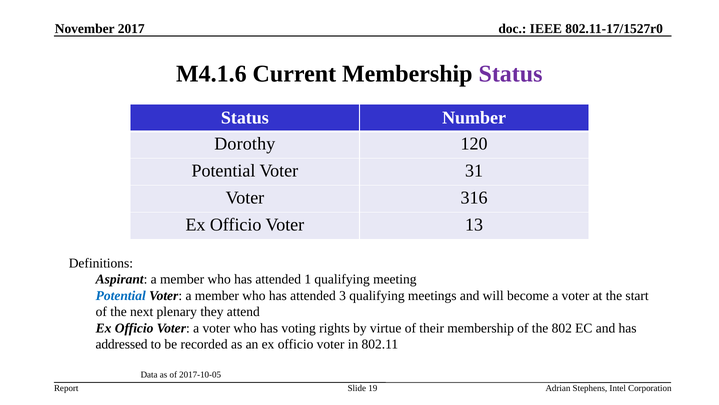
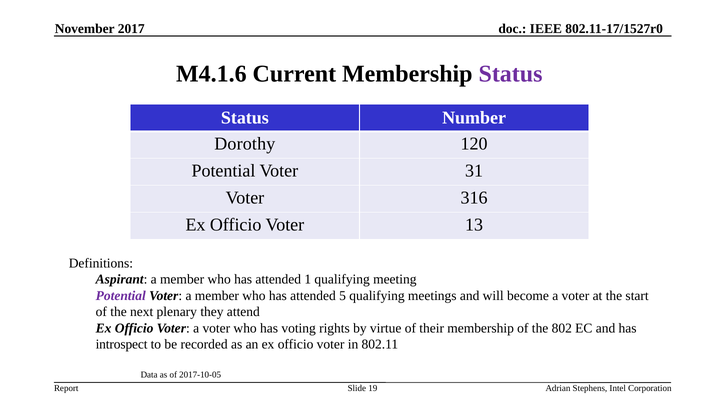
Potential colour: blue -> purple (121, 295)
3: 3 -> 5 (343, 295)
addressed: addressed -> introspect (122, 344)
